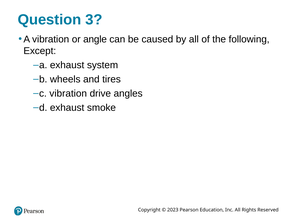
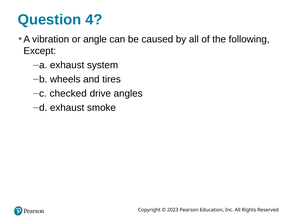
3: 3 -> 4 (94, 20)
c vibration: vibration -> checked (68, 94)
